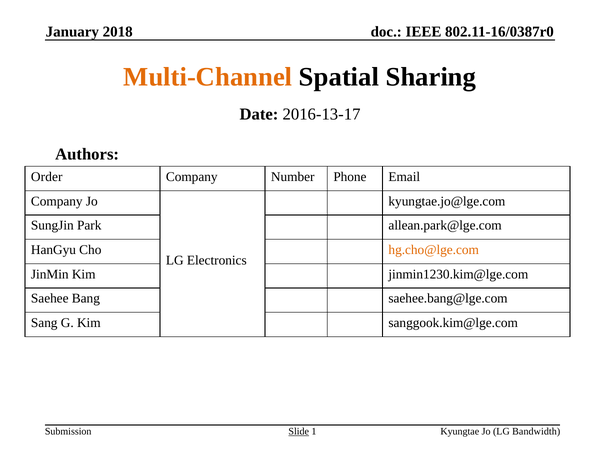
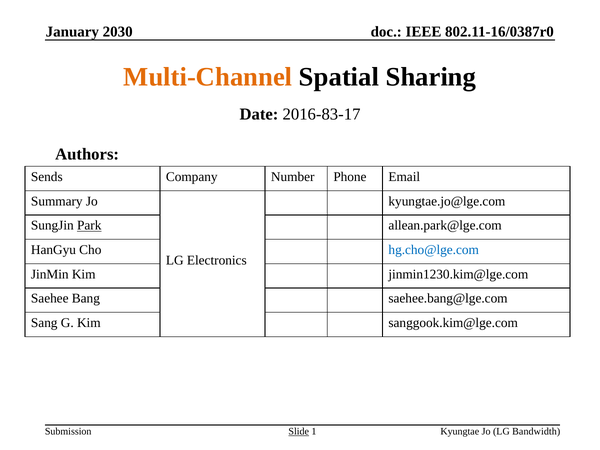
2018: 2018 -> 2030 (118, 32)
2016-13-17: 2016-13-17 -> 2016-83-17 (322, 114)
Order: Order -> Sends (47, 177)
Company: Company -> Summary (57, 201)
Park underline: none -> present (89, 225)
hg.cho@lge.com colour: orange -> blue (434, 250)
